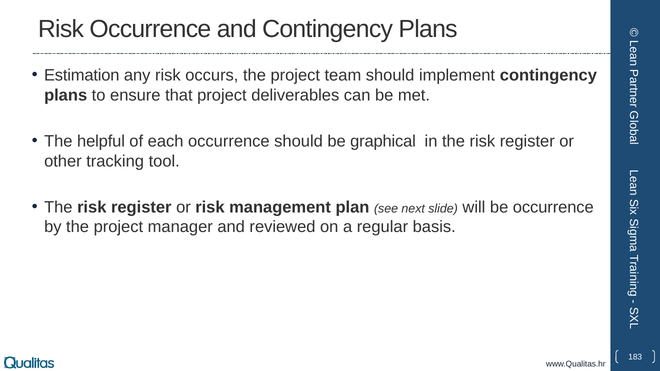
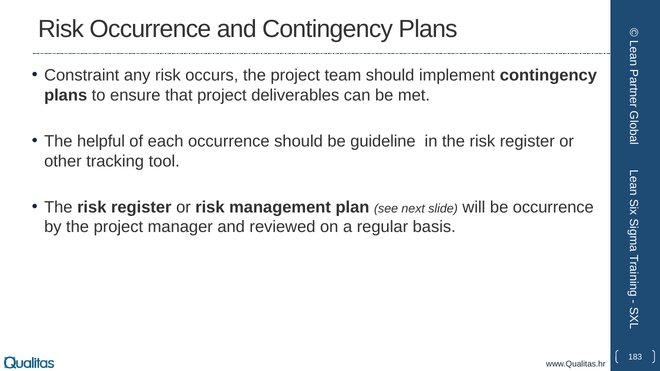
Estimation: Estimation -> Constraint (82, 75)
graphical: graphical -> guideline (383, 141)
